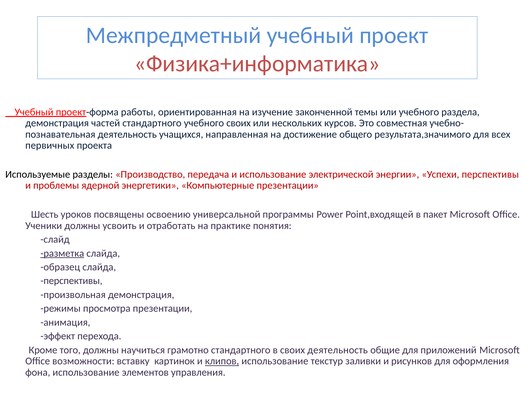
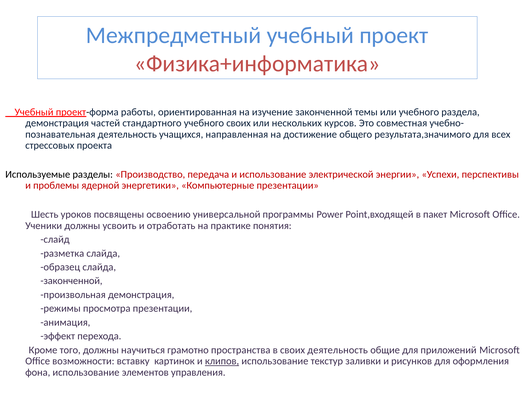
первичных: первичных -> стрессовых (50, 145)
разметка underline: present -> none (62, 253)
перспективы: перспективы -> законченной (71, 281)
грамотно стандартного: стандартного -> пространства (241, 350)
